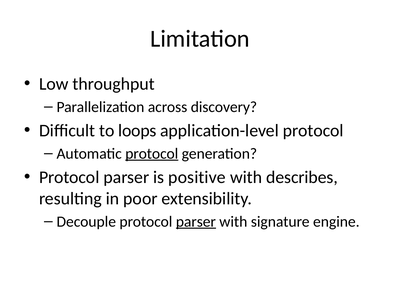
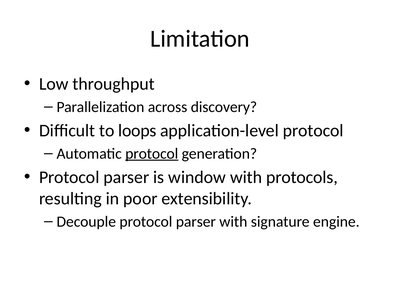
positive: positive -> window (197, 177)
describes: describes -> protocols (302, 177)
parser underline: present -> none (196, 222)
